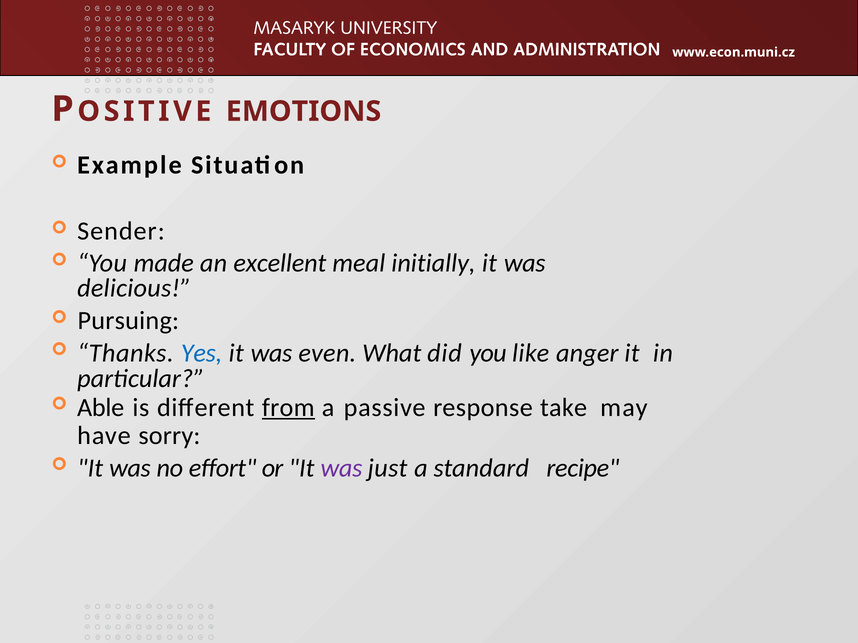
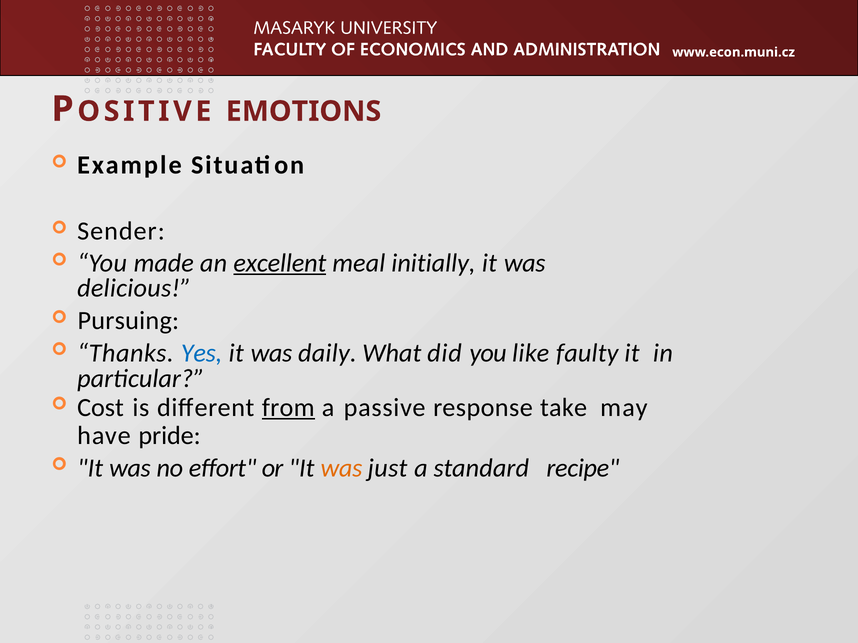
excellent underline: none -> present (280, 263)
even: even -> daily (327, 354)
anger: anger -> faulty (587, 354)
Able: Able -> Cost (101, 408)
sorry: sorry -> pride (170, 436)
was colour: purple -> orange (341, 468)
